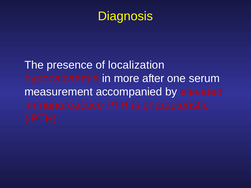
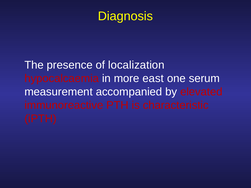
after: after -> east (153, 79)
